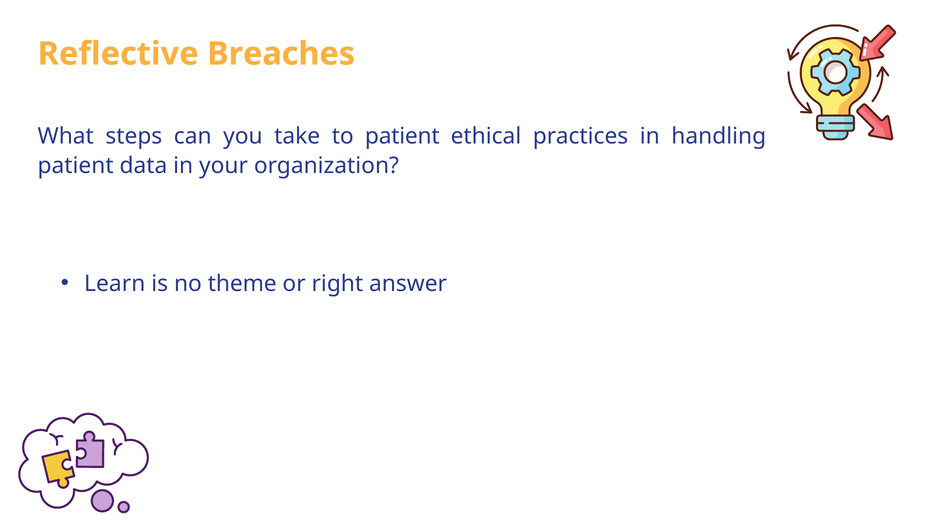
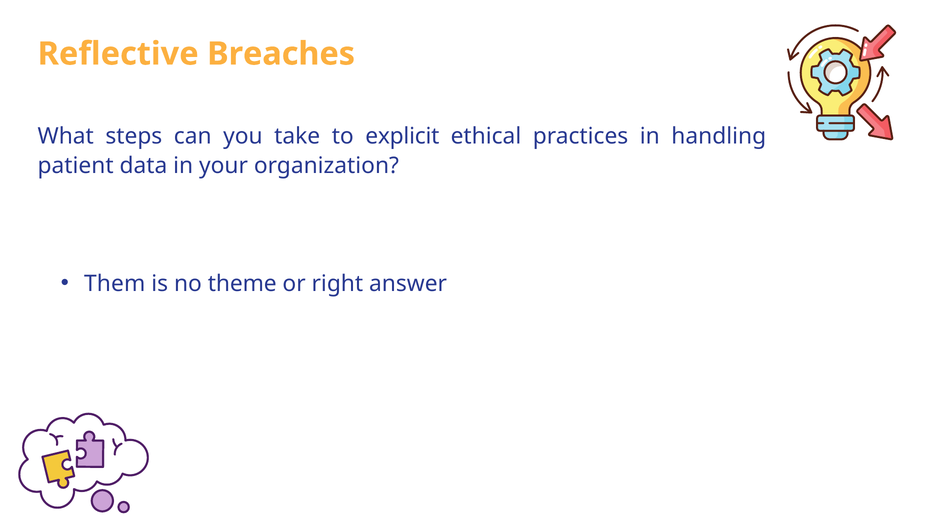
to patient: patient -> explicit (402, 136)
Learn: Learn -> Them (115, 284)
